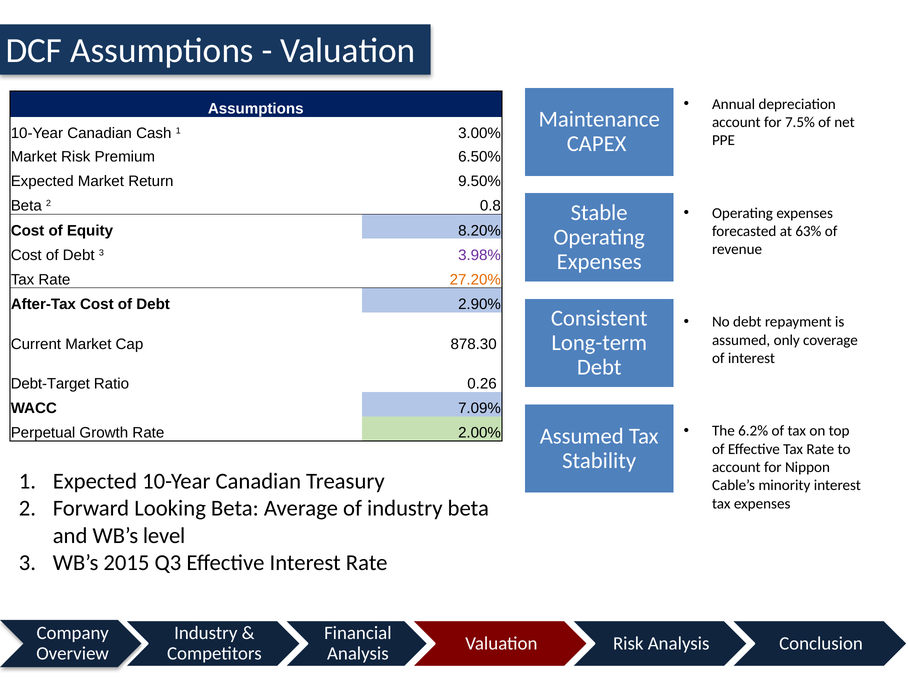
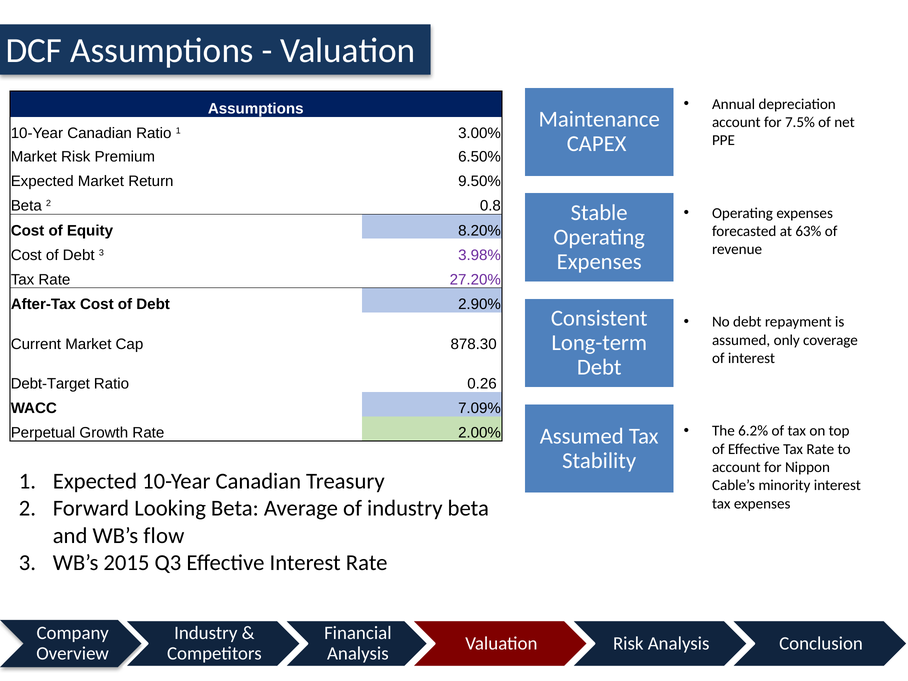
Canadian Cash: Cash -> Ratio (154, 133)
27.20% colour: orange -> purple (475, 280)
level: level -> flow (164, 536)
